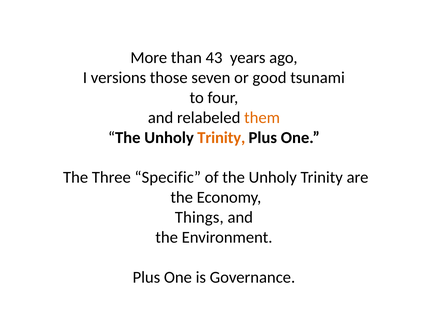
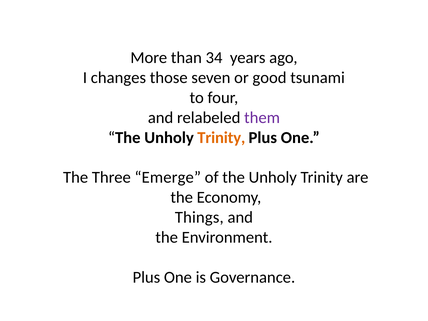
43: 43 -> 34 (214, 58)
versions: versions -> changes (118, 78)
them colour: orange -> purple (262, 118)
Specific: Specific -> Emerge (168, 178)
